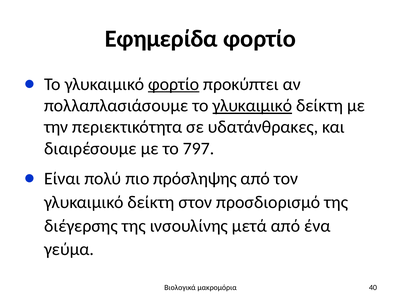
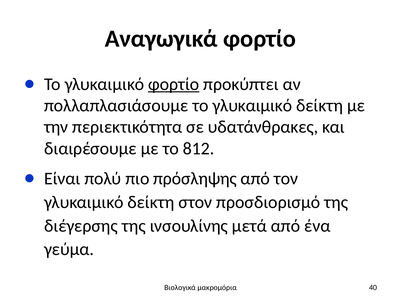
Εφημερίδα: Εφημερίδα -> Αναγωγικά (161, 39)
γλυκαιμικό underline: present -> none (252, 106)
797: 797 -> 812 (199, 148)
